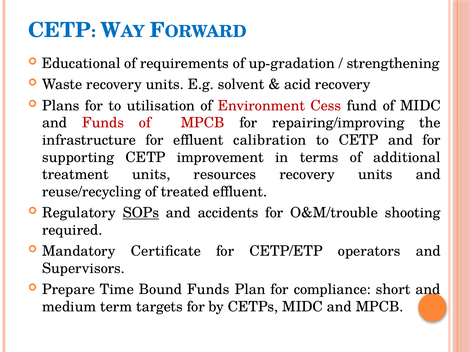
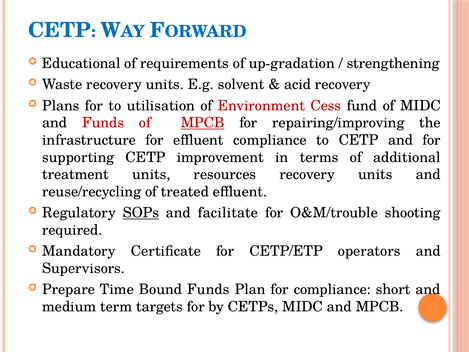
MPCB underline: none -> present (203, 123)
effluent calibration: calibration -> compliance (270, 140)
accidents: accidents -> facilitate (228, 213)
